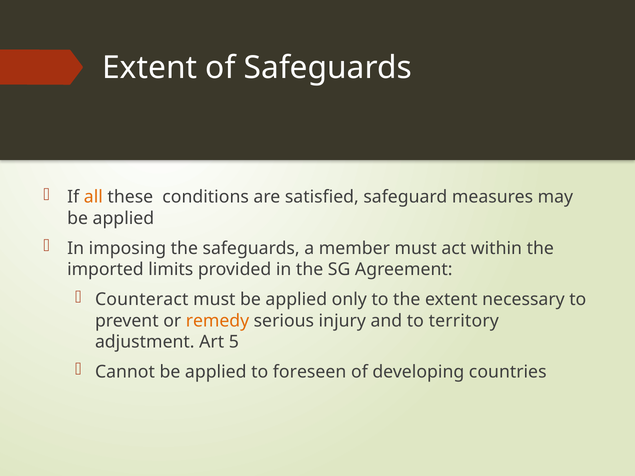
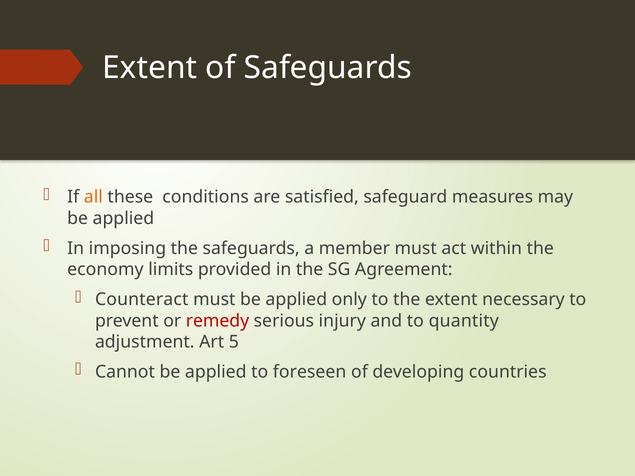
imported: imported -> economy (105, 270)
remedy colour: orange -> red (217, 321)
territory: territory -> quantity (464, 321)
